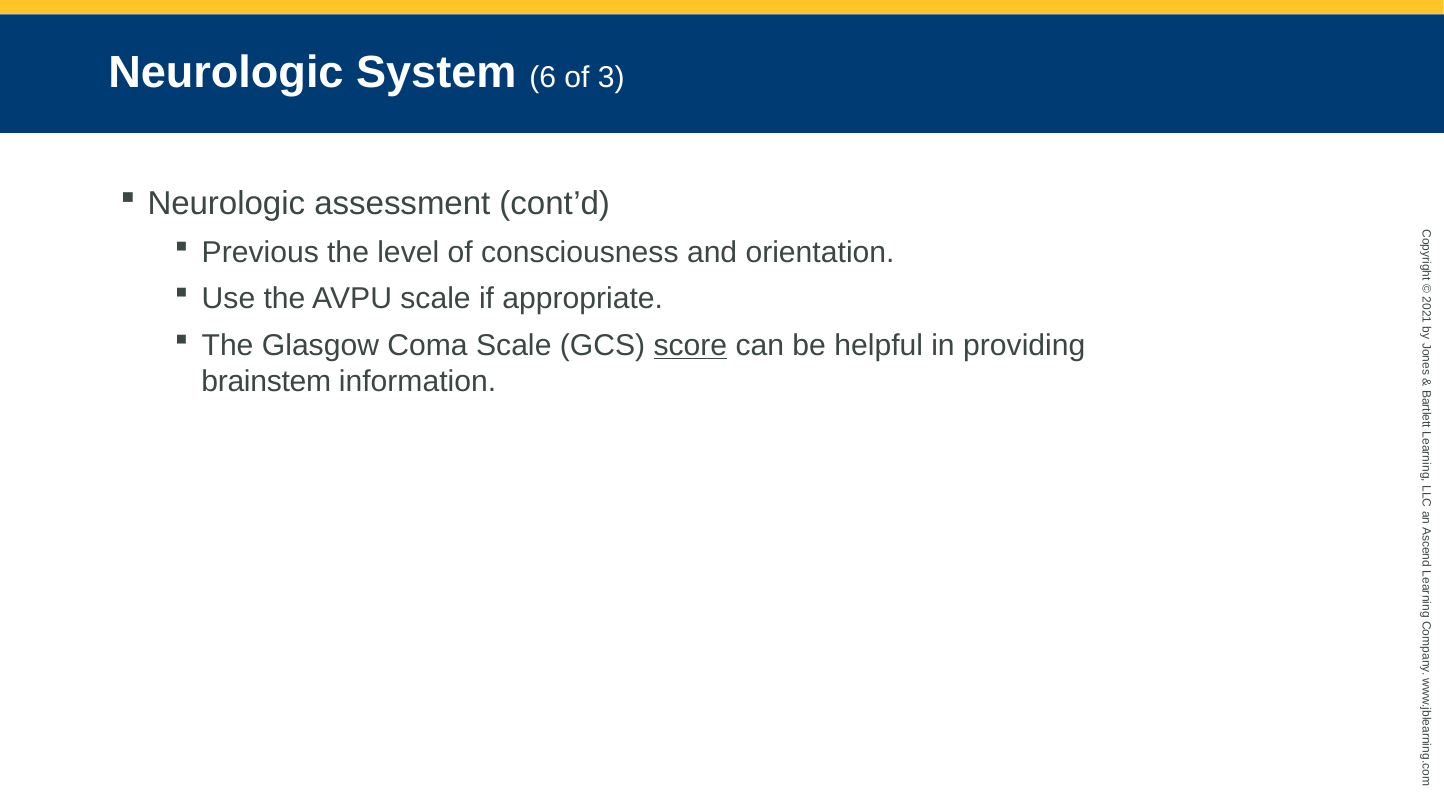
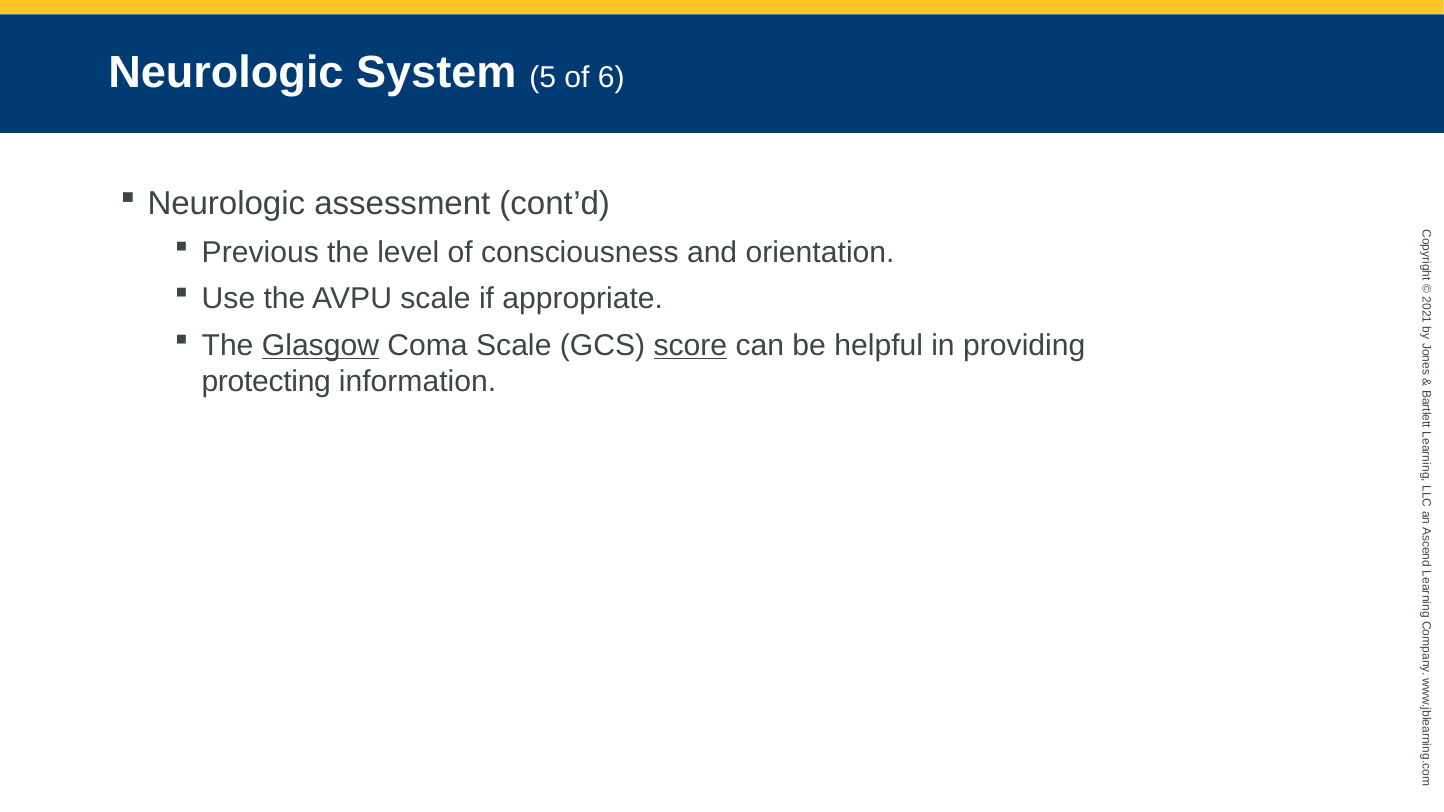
6: 6 -> 5 (543, 78)
3: 3 -> 6 (611, 78)
Glasgow underline: none -> present (320, 346)
brainstem: brainstem -> protecting (266, 382)
